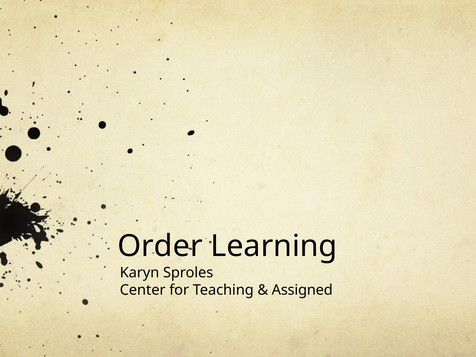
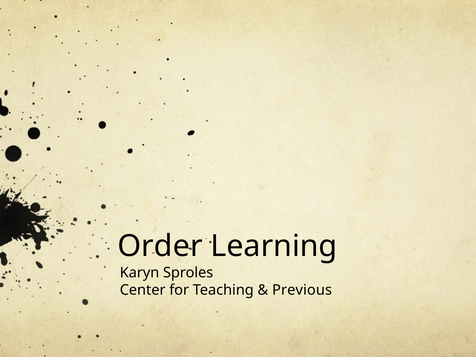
Assigned: Assigned -> Previous (302, 290)
